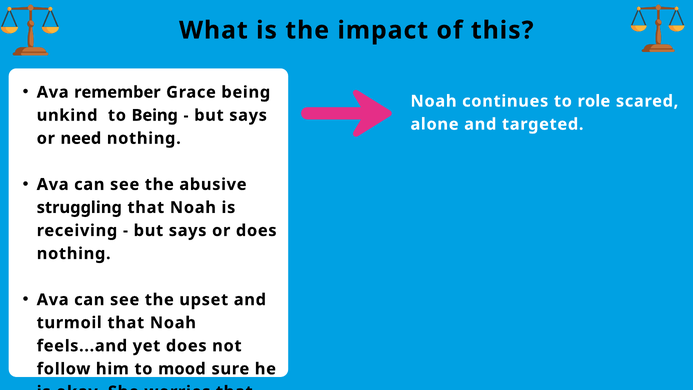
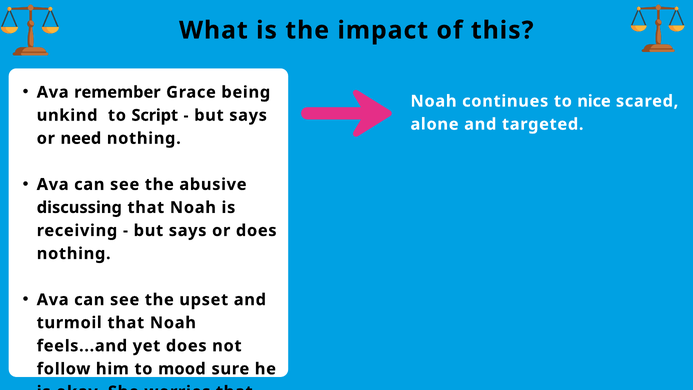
role: role -> nice (594, 101)
to Being: Being -> Script (155, 115)
struggling: struggling -> discussing (79, 207)
